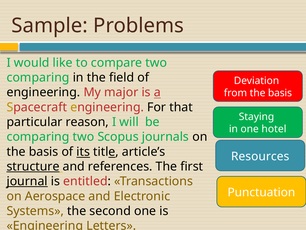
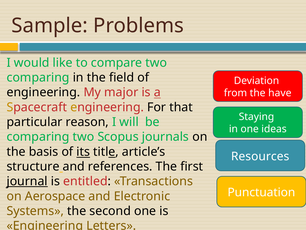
from the basis: basis -> have (280, 93)
hotel: hotel -> ideas (274, 129)
structure underline: present -> none (33, 166)
